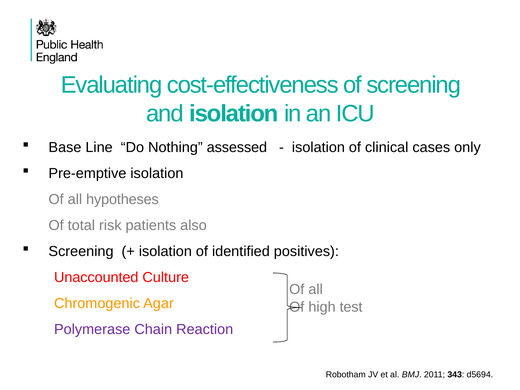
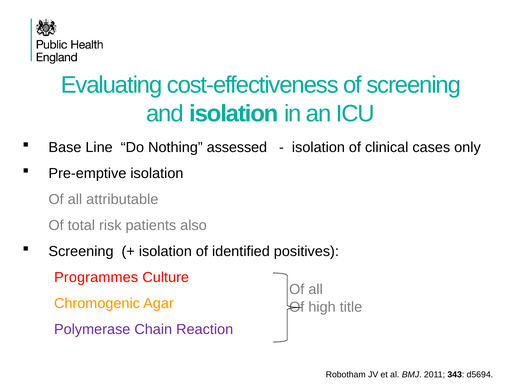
hypotheses: hypotheses -> attributable (122, 199)
Unaccounted: Unaccounted -> Programmes (96, 277)
test: test -> title (351, 307)
